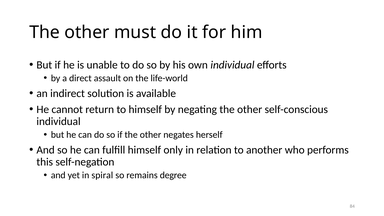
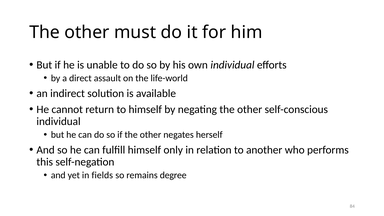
spiral: spiral -> fields (102, 175)
